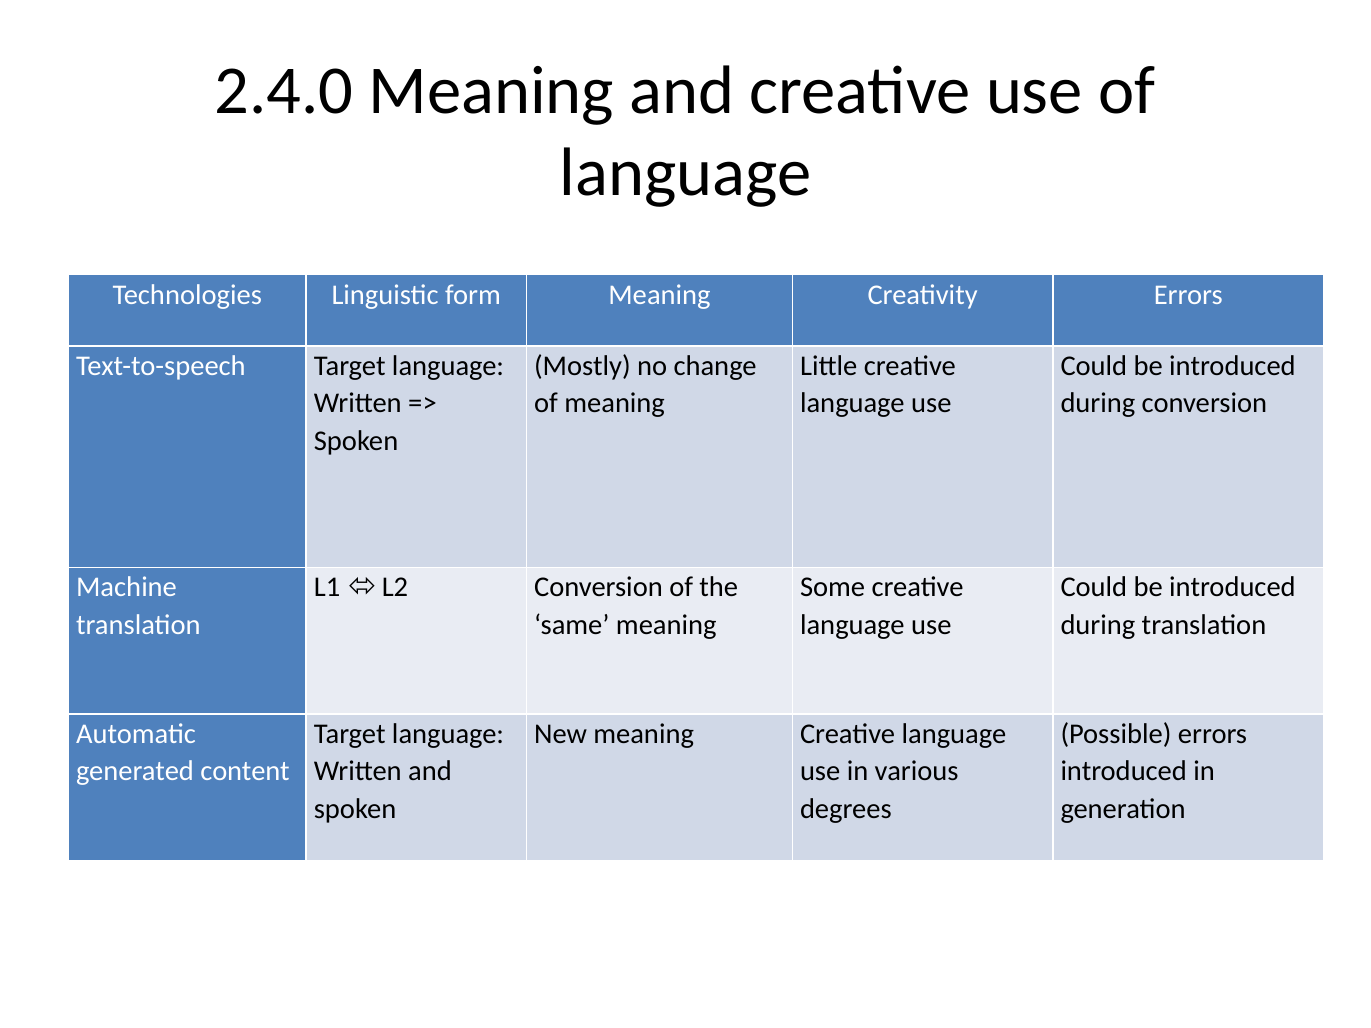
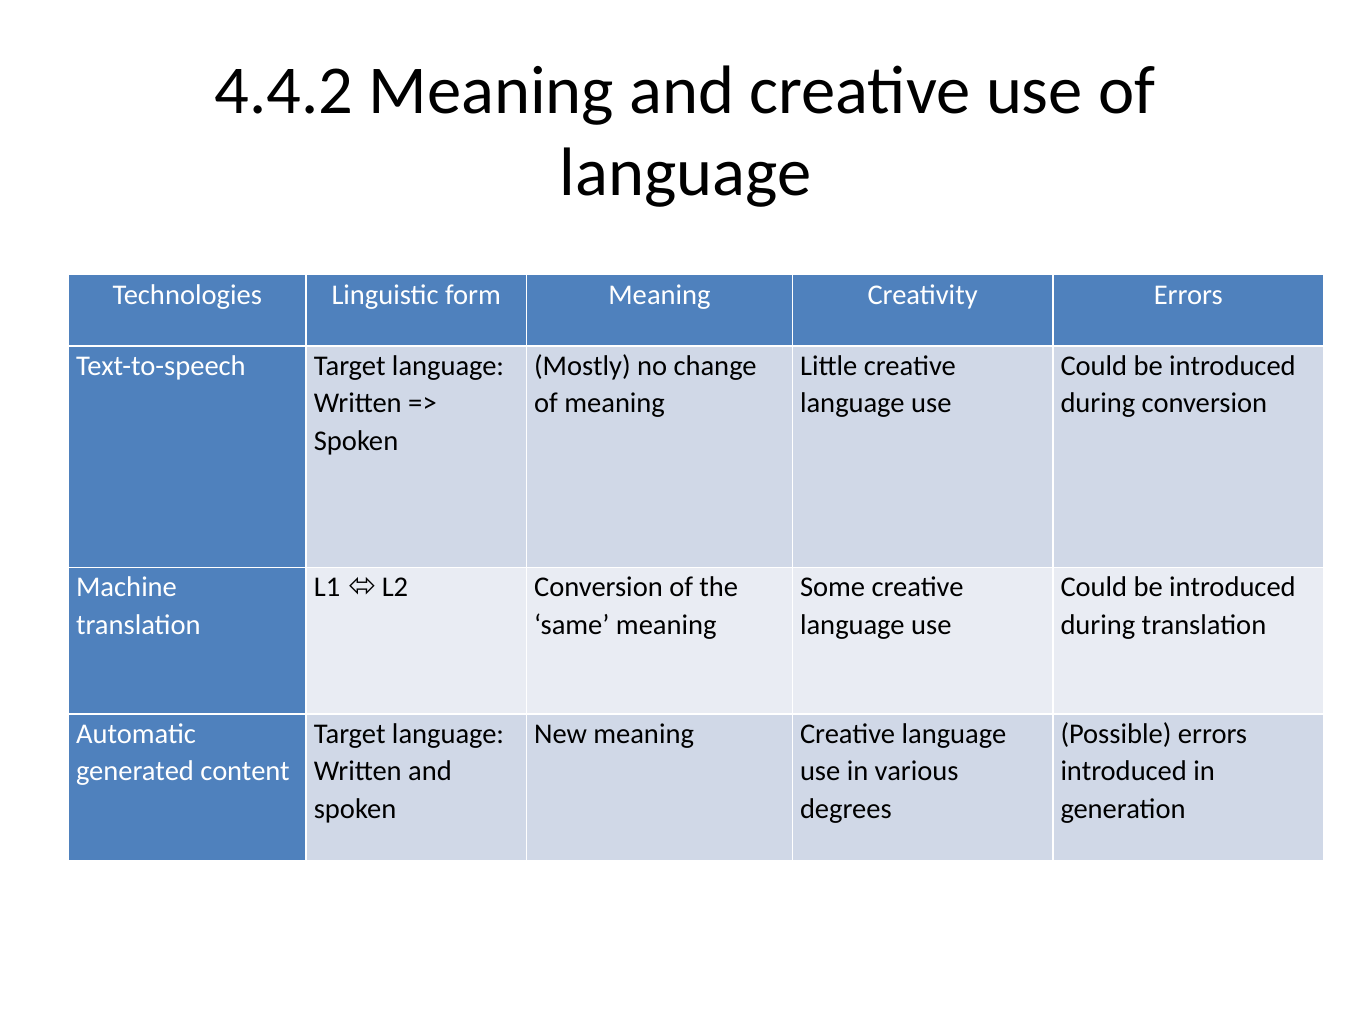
2.4.0: 2.4.0 -> 4.4.2 (284, 91)
